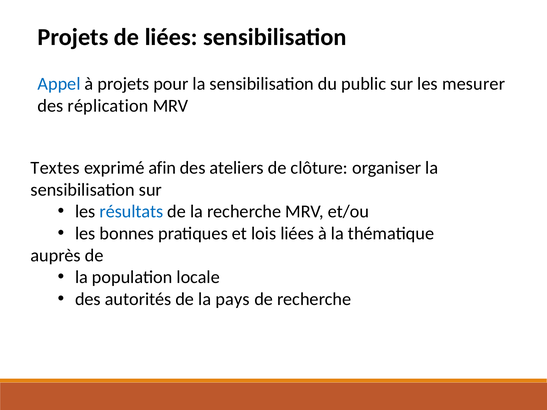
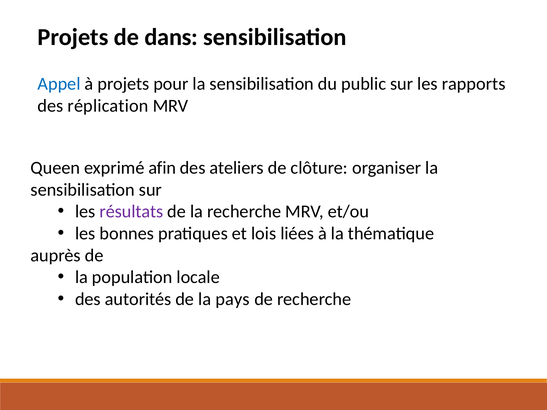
de liées: liées -> dans (171, 37)
mesurer: mesurer -> rapports (474, 84)
Textes: Textes -> Queen (55, 168)
résultats colour: blue -> purple (131, 212)
